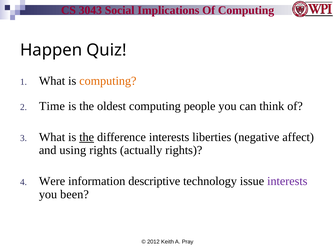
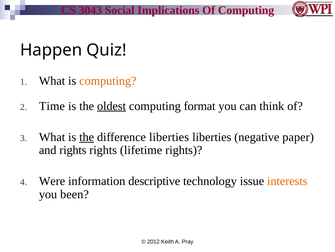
oldest underline: none -> present (112, 106)
people: people -> format (200, 106)
difference interests: interests -> liberties (169, 137)
affect: affect -> paper (298, 137)
and using: using -> rights (73, 150)
actually: actually -> lifetime (141, 150)
interests colour: purple -> orange (287, 181)
